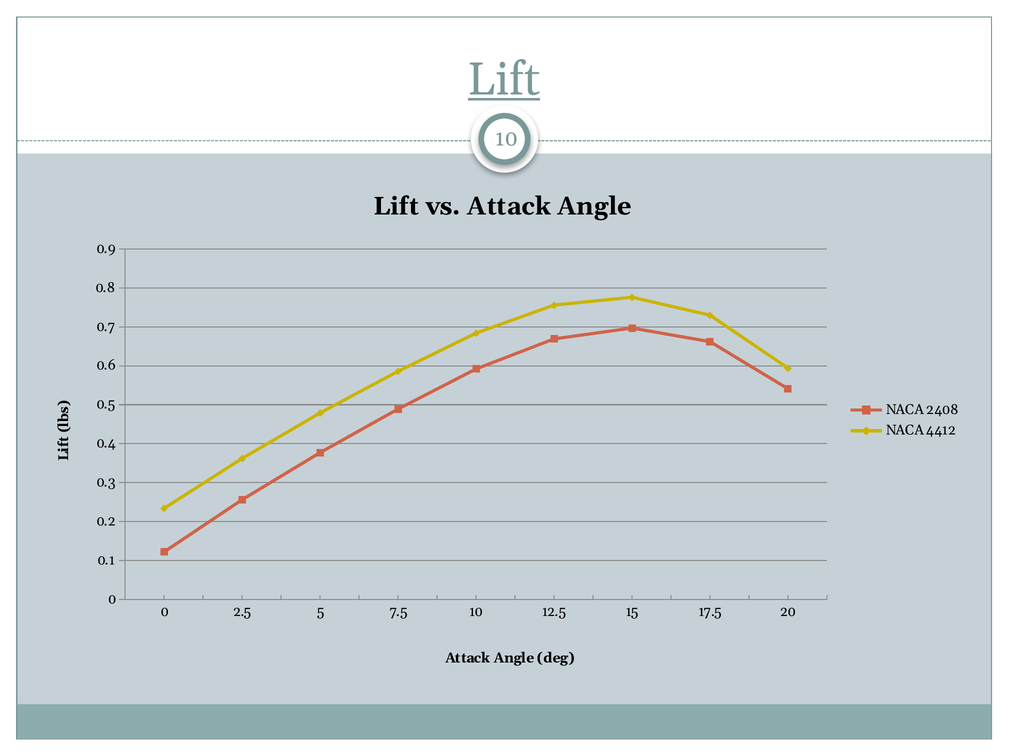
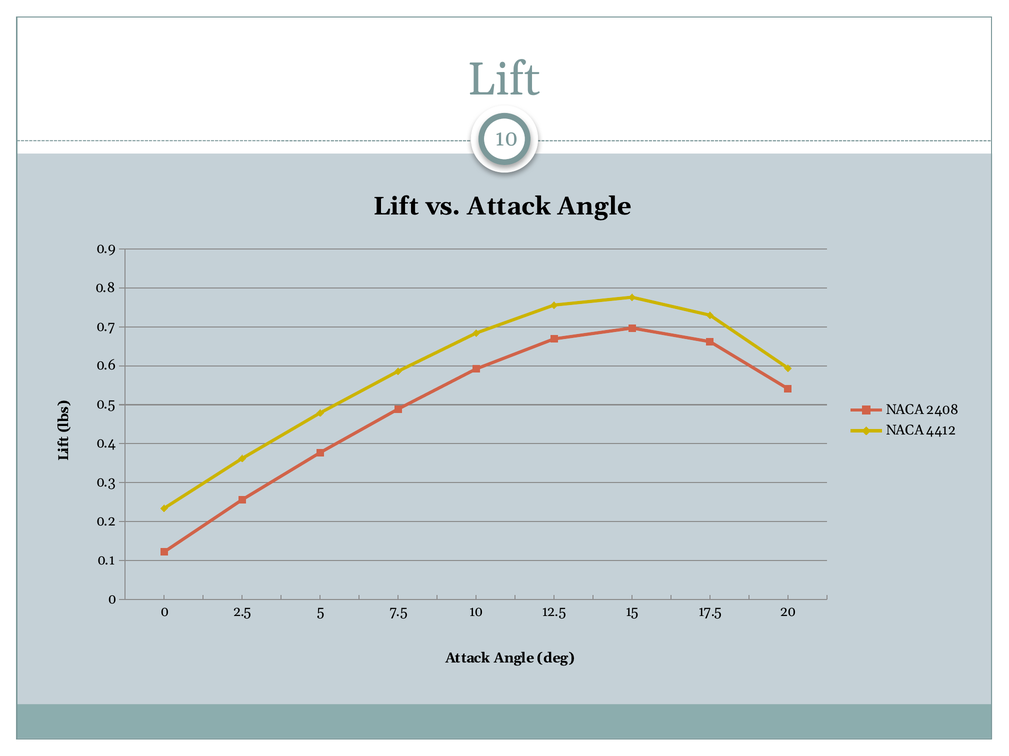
Lift underline: present -> none (504, 79)
